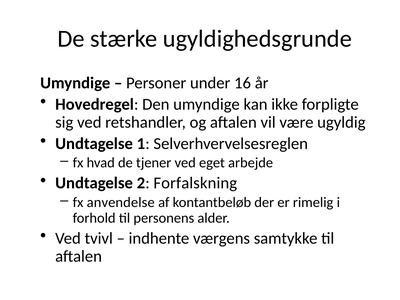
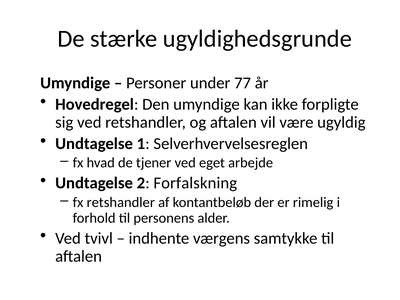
16: 16 -> 77 (243, 83)
fx anvendelse: anvendelse -> retshandler (121, 202)
